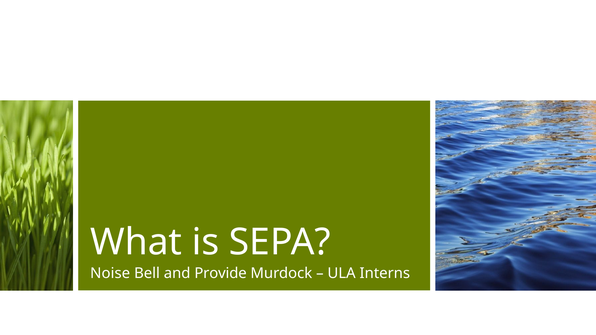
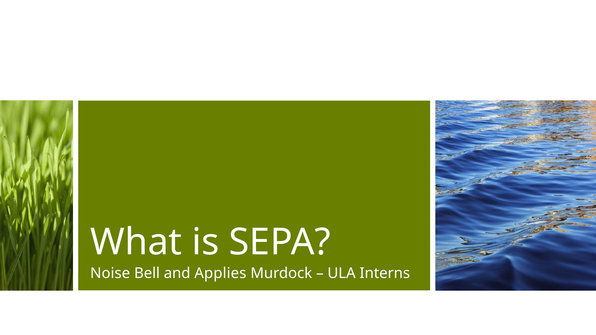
Provide: Provide -> Applies (220, 273)
